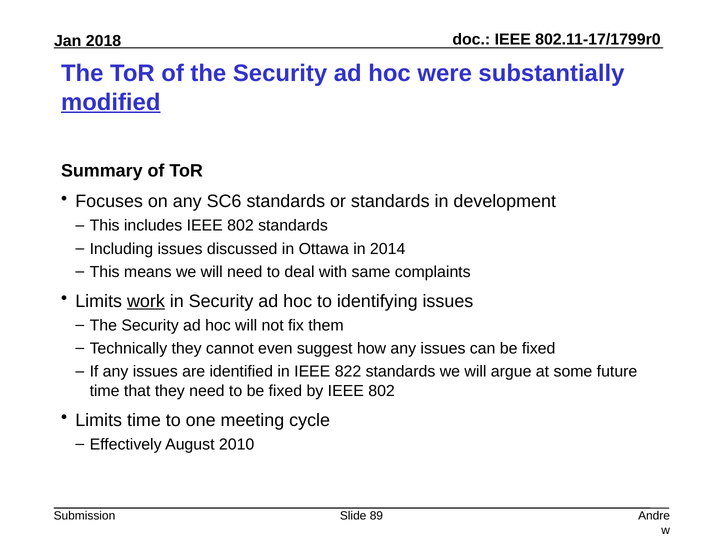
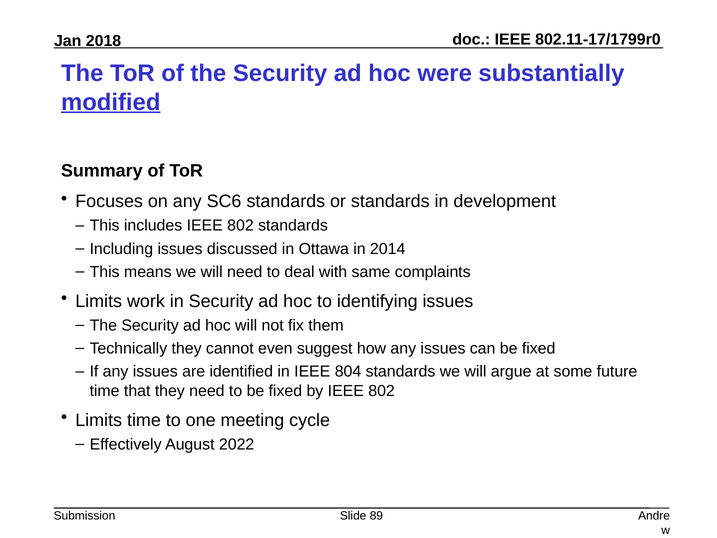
work underline: present -> none (146, 301)
822: 822 -> 804 (348, 372)
2010: 2010 -> 2022 (237, 444)
